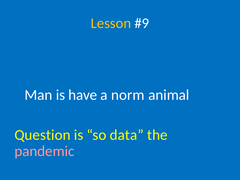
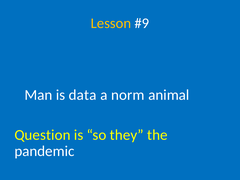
have: have -> data (83, 95)
data: data -> they (127, 135)
pandemic colour: pink -> white (44, 151)
